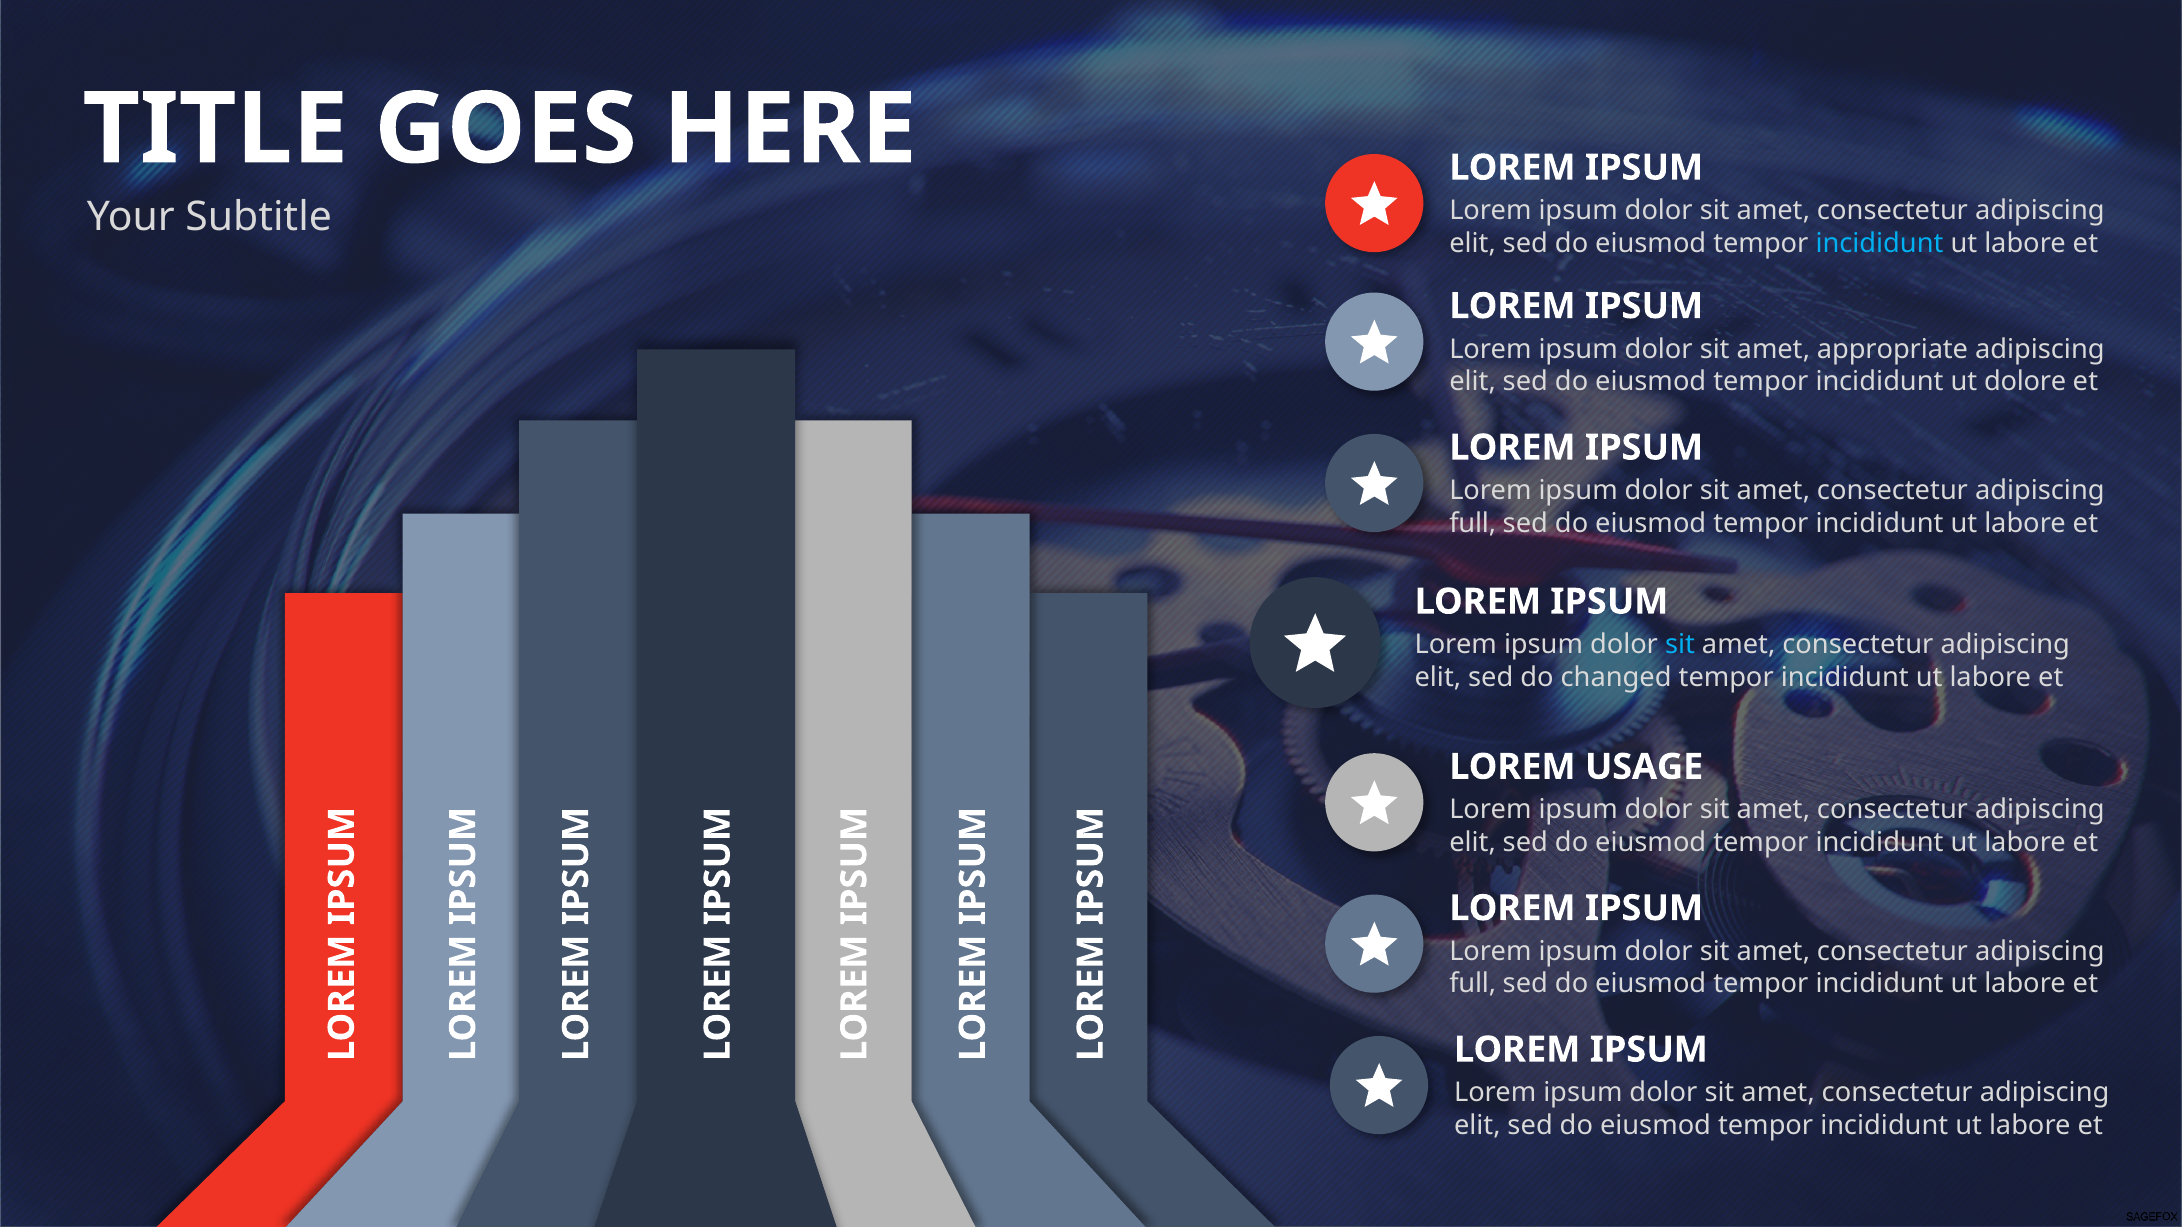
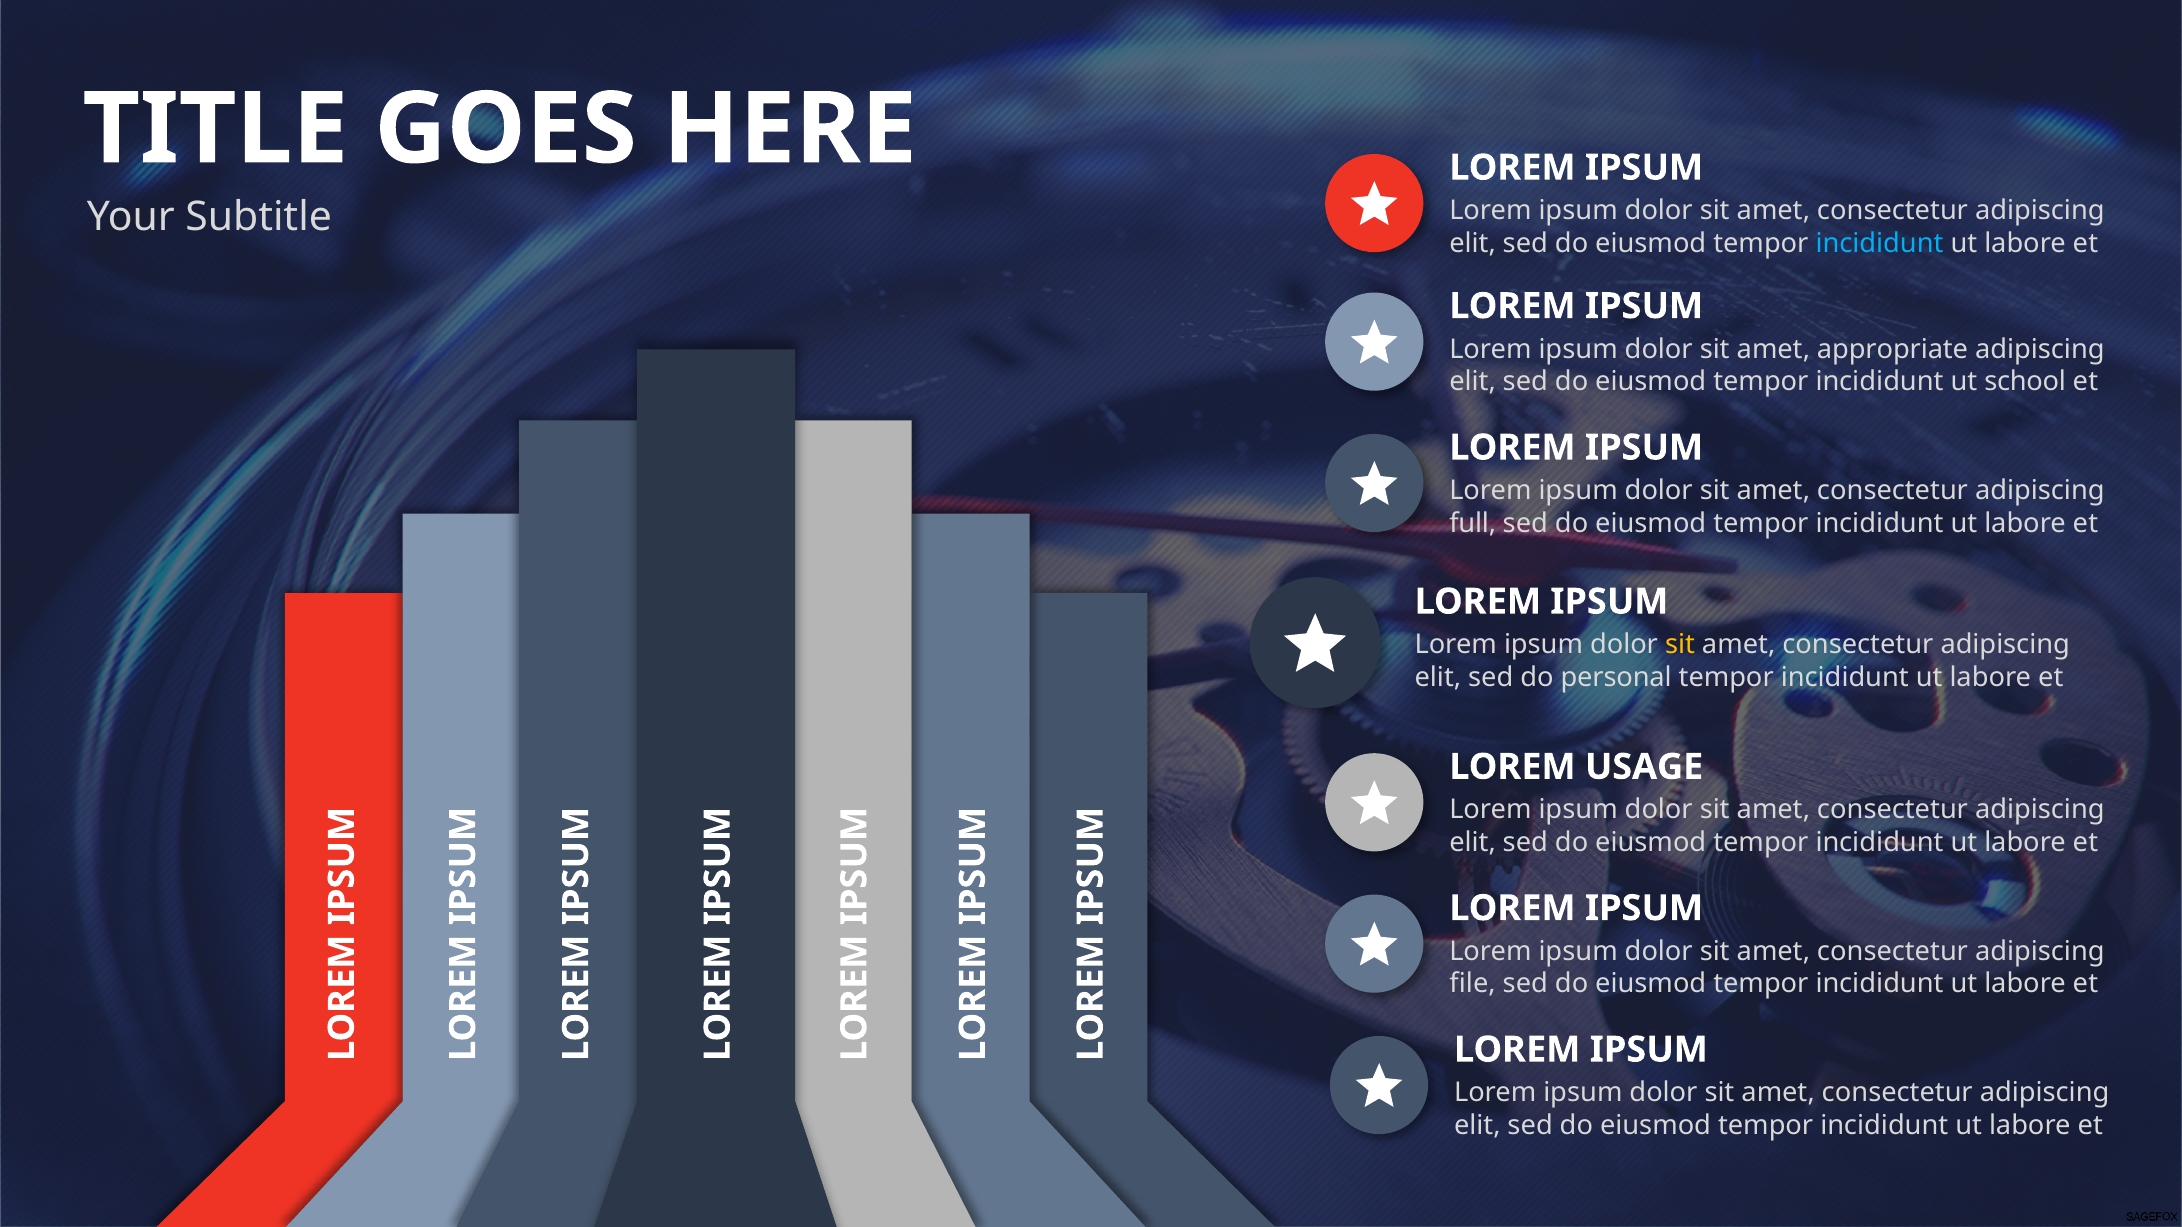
dolore: dolore -> school (2025, 382)
sit colour: light blue -> yellow (1680, 645)
changed: changed -> personal (1616, 678)
full: full -> file (1473, 984)
